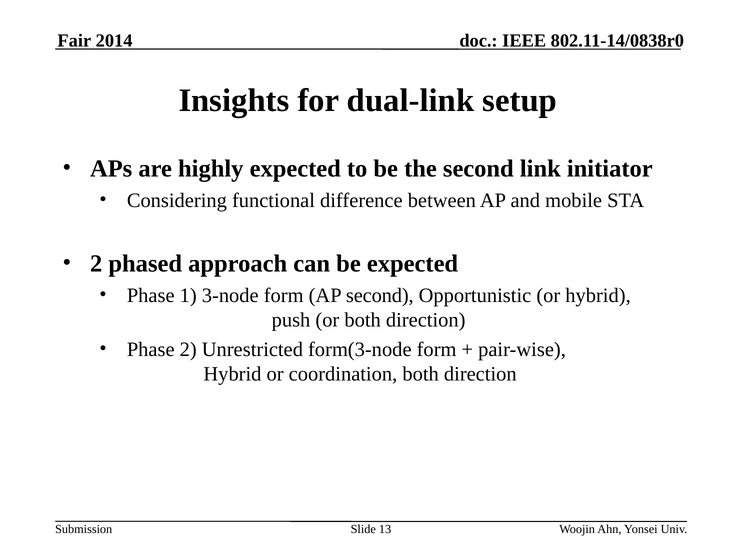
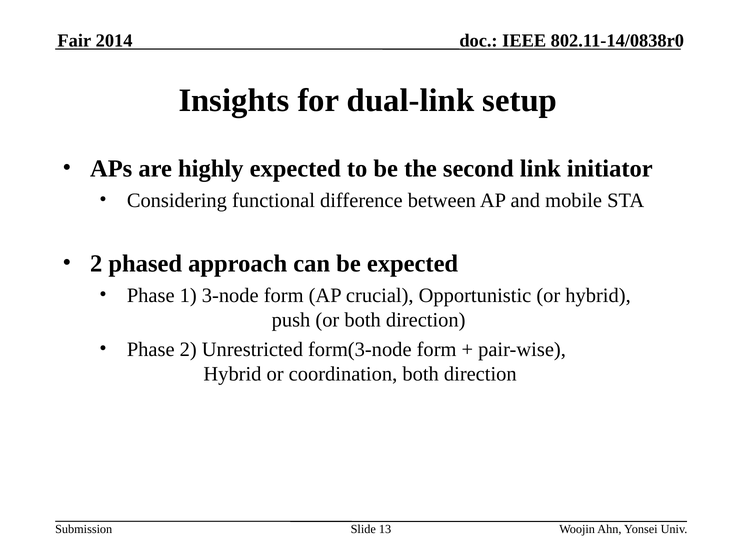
AP second: second -> crucial (380, 295)
